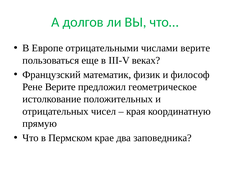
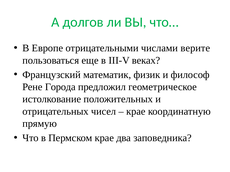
Рене Верите: Верите -> Города (60, 87)
края: края -> крае (136, 112)
